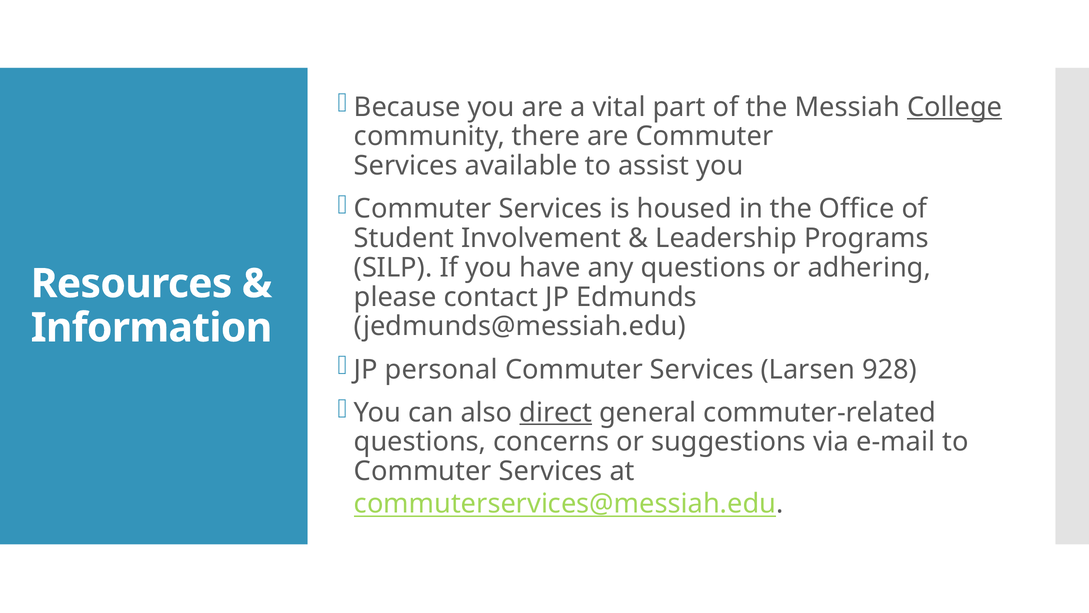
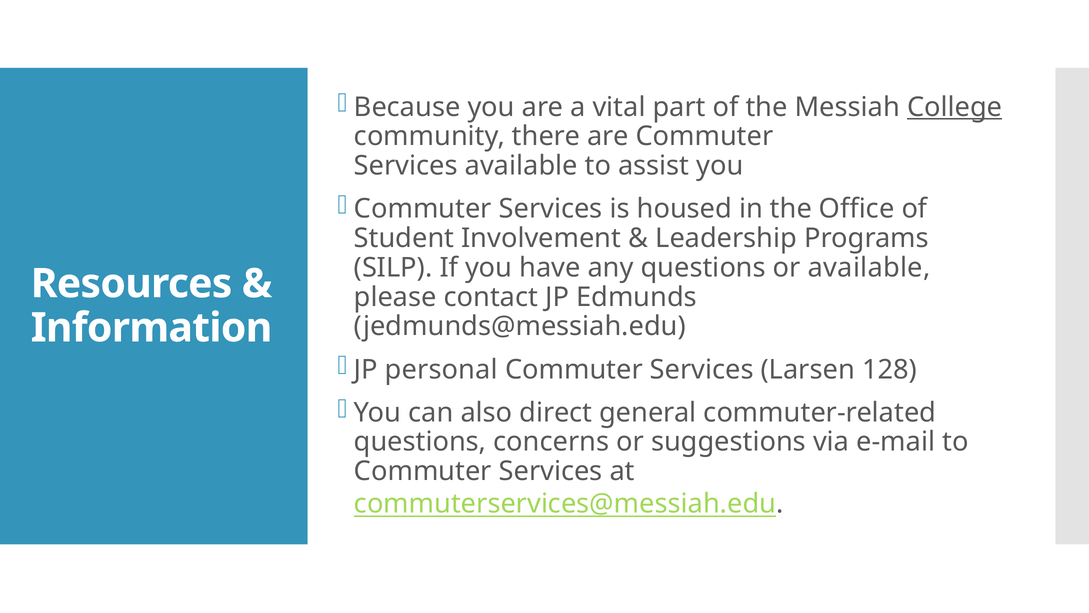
or adhering: adhering -> available (869, 267)
928: 928 -> 128 (889, 369)
direct underline: present -> none (556, 412)
